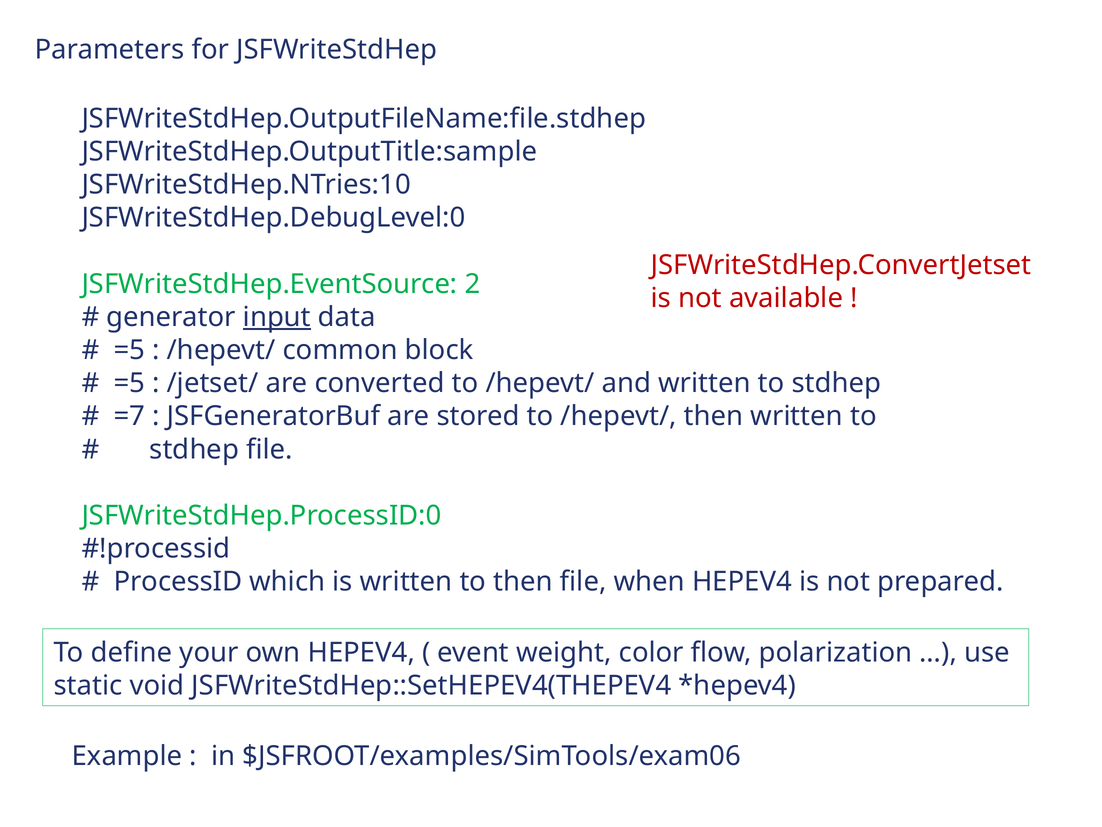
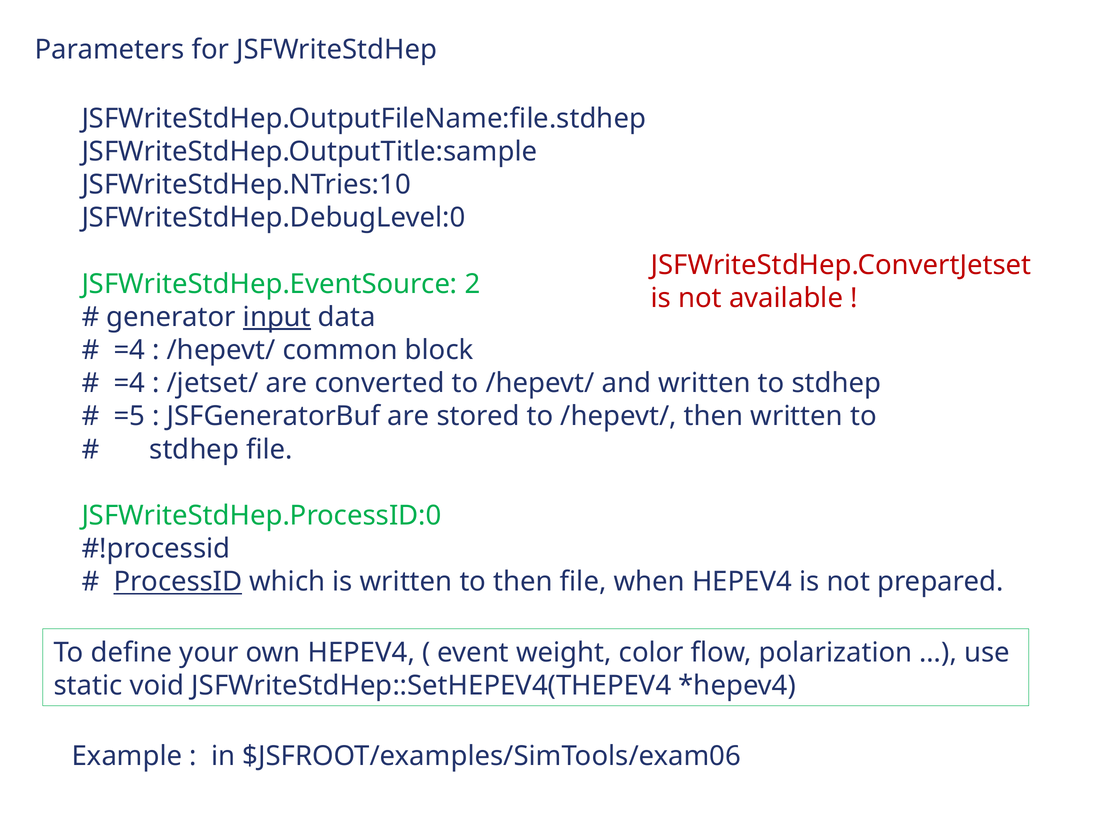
=5: =5 -> =4 (129, 350)
=5: =5 -> =4 (129, 383)
=7: =7 -> =5 (129, 416)
ProcessID underline: none -> present (178, 581)
